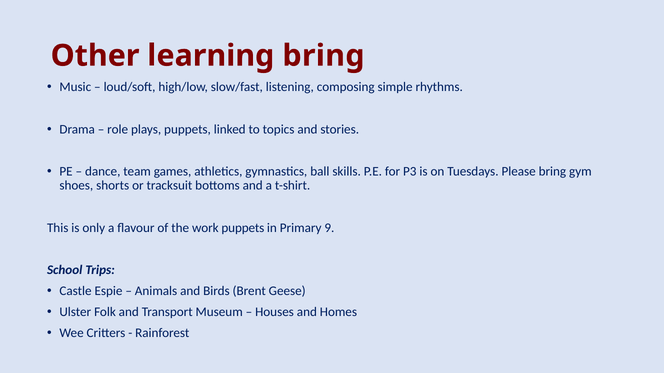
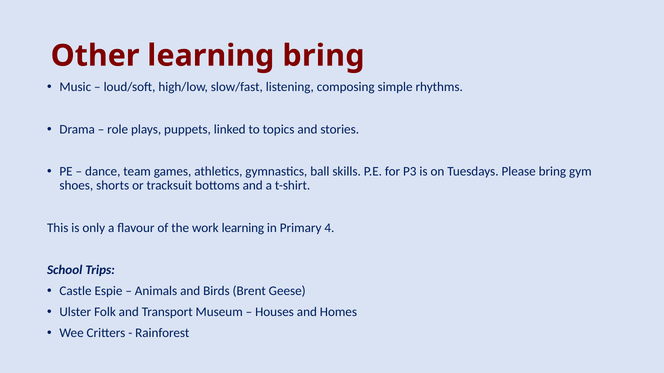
work puppets: puppets -> learning (243, 228)
9: 9 -> 4 (329, 228)
